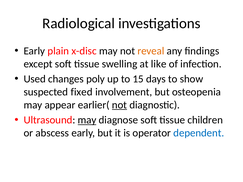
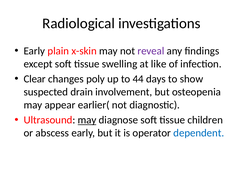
x-disc: x-disc -> x-skin (84, 51)
reveal colour: orange -> purple (151, 51)
Used: Used -> Clear (35, 79)
15: 15 -> 44 (138, 79)
fixed: fixed -> drain (82, 92)
not underline: present -> none (119, 105)
